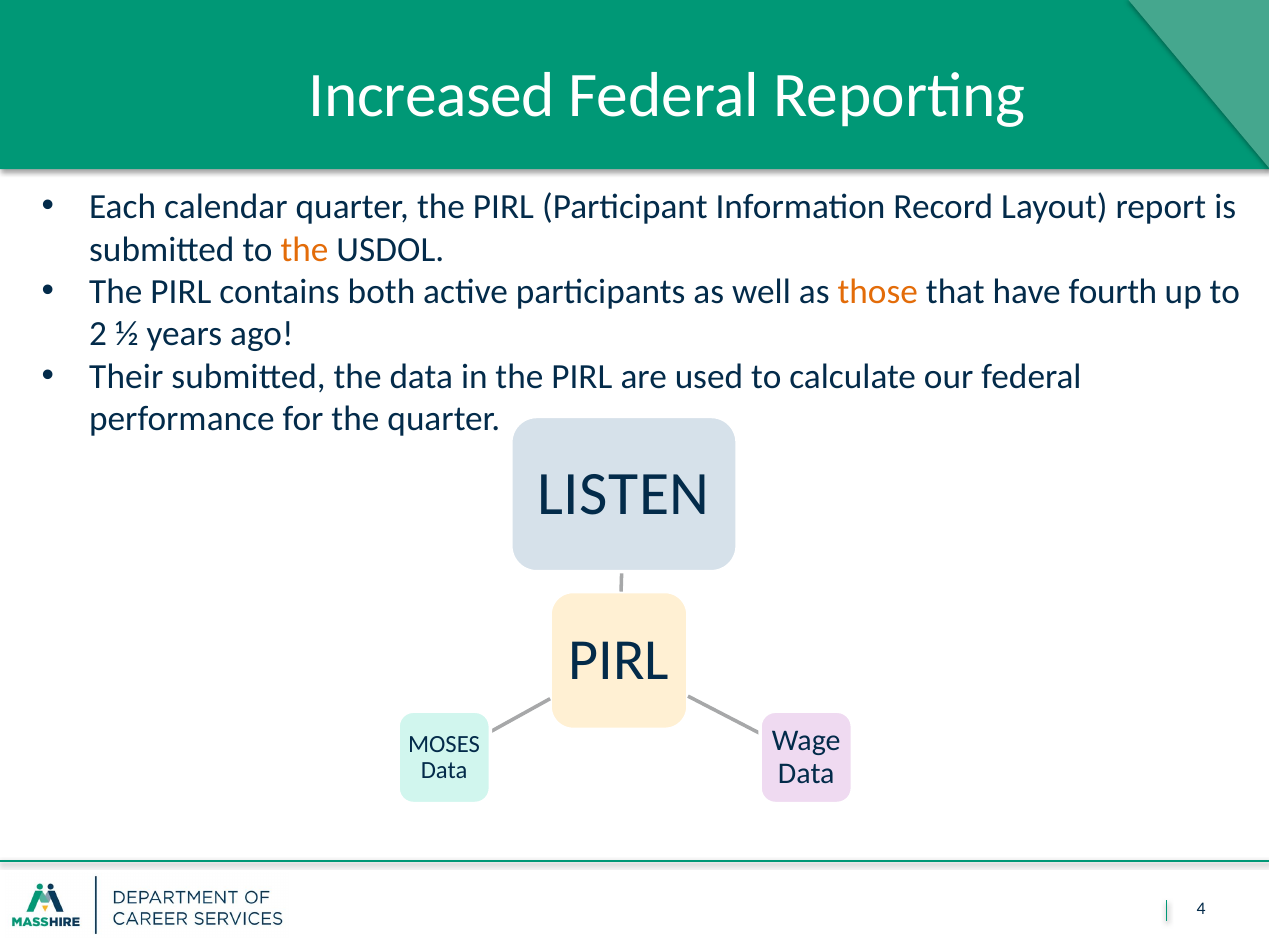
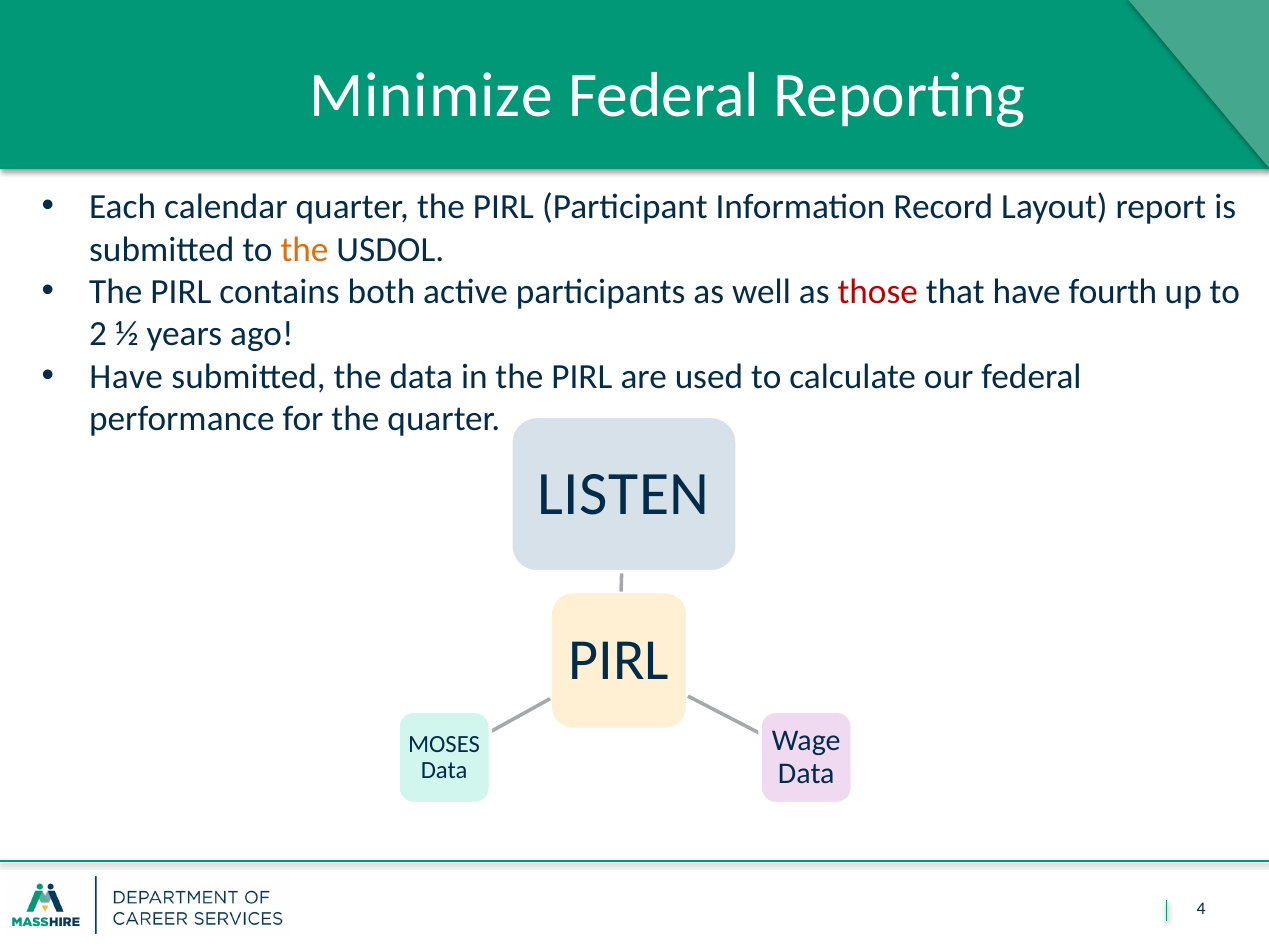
Increased: Increased -> Minimize (431, 95)
those colour: orange -> red (878, 292)
Their: Their -> Have (126, 377)
